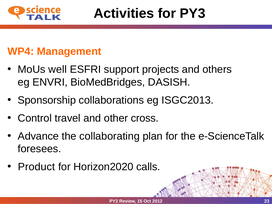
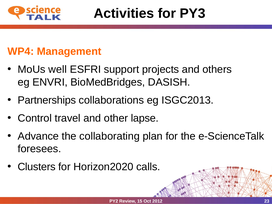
Sponsorship: Sponsorship -> Partnerships (47, 100)
cross: cross -> lapse (145, 118)
Product: Product -> Clusters (37, 167)
